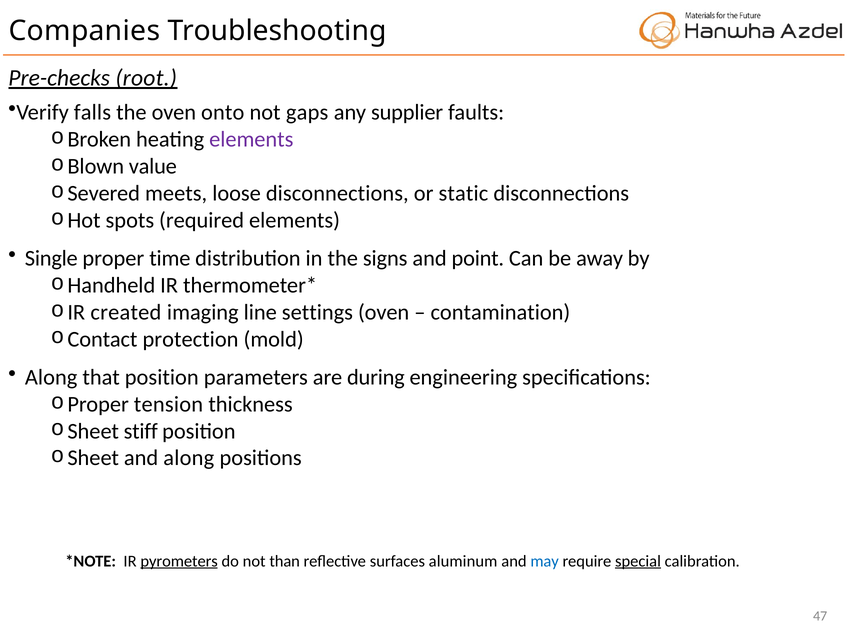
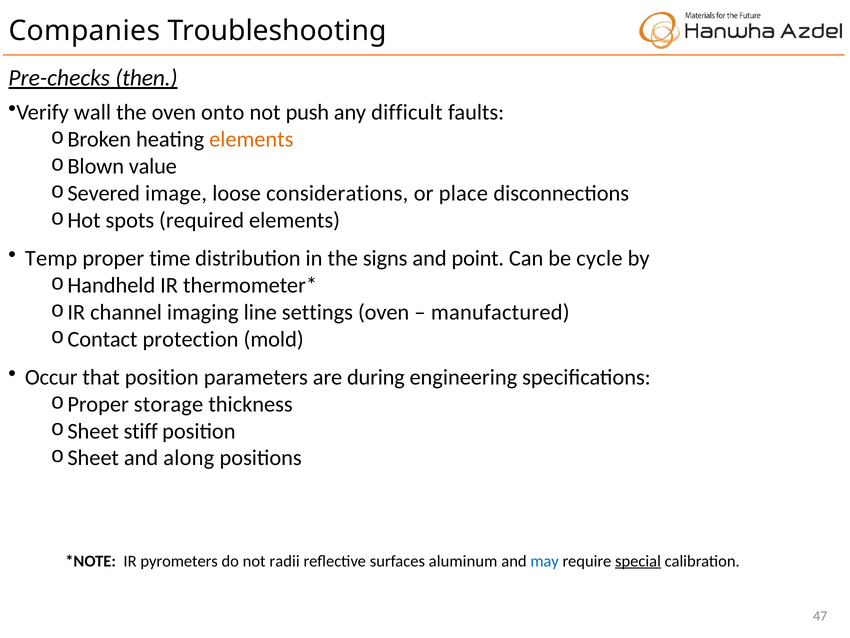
root: root -> then (146, 78)
falls: falls -> wall (92, 112)
gaps: gaps -> push (307, 112)
supplier: supplier -> difficult (407, 112)
elements colour: purple -> orange (251, 139)
meets: meets -> image (176, 193)
loose disconnections: disconnections -> considerations (337, 193)
static: static -> place (463, 193)
Single: Single -> Temp (51, 258)
away: away -> cycle (599, 258)
created: created -> channel (126, 312)
contamination: contamination -> manufactured (500, 312)
Along: Along -> Occur (51, 377)
tension: tension -> storage (168, 404)
pyrometers underline: present -> none (179, 561)
than: than -> radii (285, 561)
